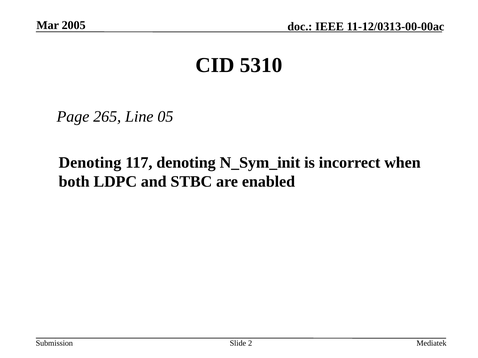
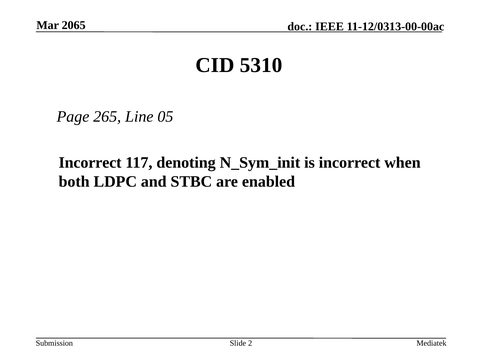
2005: 2005 -> 2065 (74, 25)
Denoting: Denoting -> Incorrect (90, 163)
